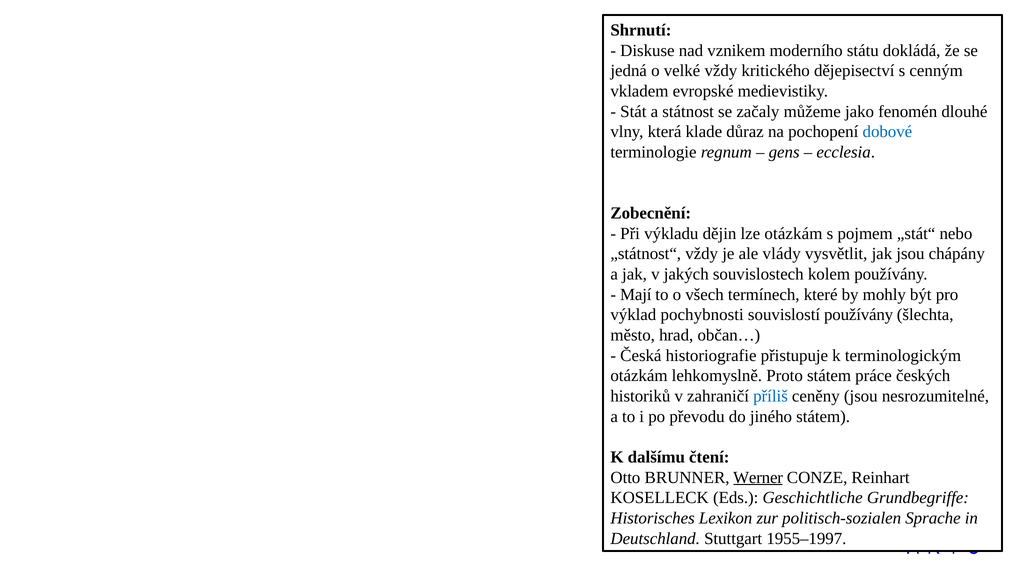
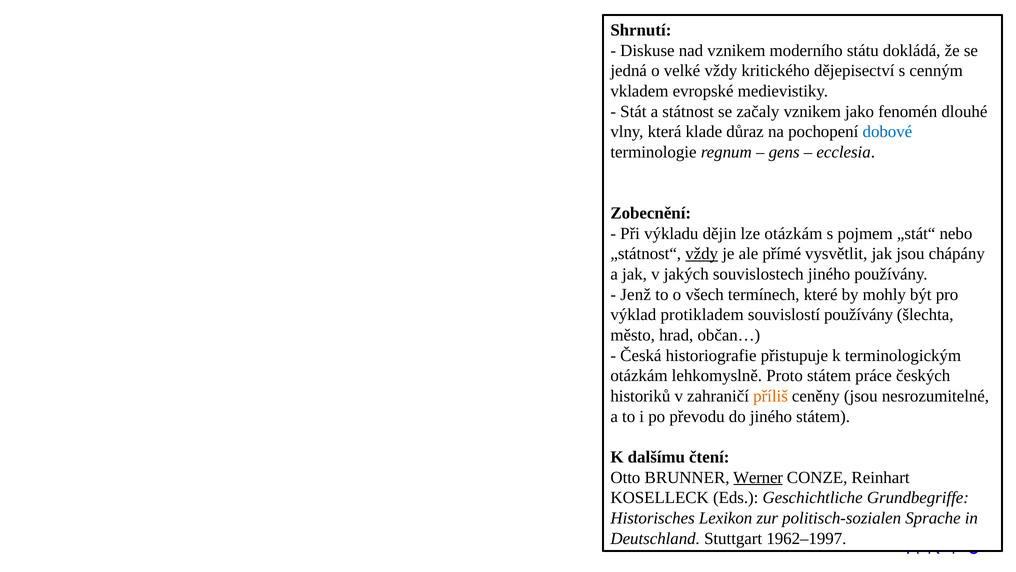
začaly můžeme: můžeme -> vznikem (812, 111)
vždy underline: none -> present (702, 254)
vlády: vlády -> přímé (782, 254)
souvislostech kolem: kolem -> jiného (829, 274)
Mají: Mají -> Jenž (636, 294)
pochybnosti: pochybnosti -> protikladem (702, 315)
příliš colour: blue -> orange (770, 396)
1955–1997: 1955–1997 -> 1962–1997 (806, 538)
